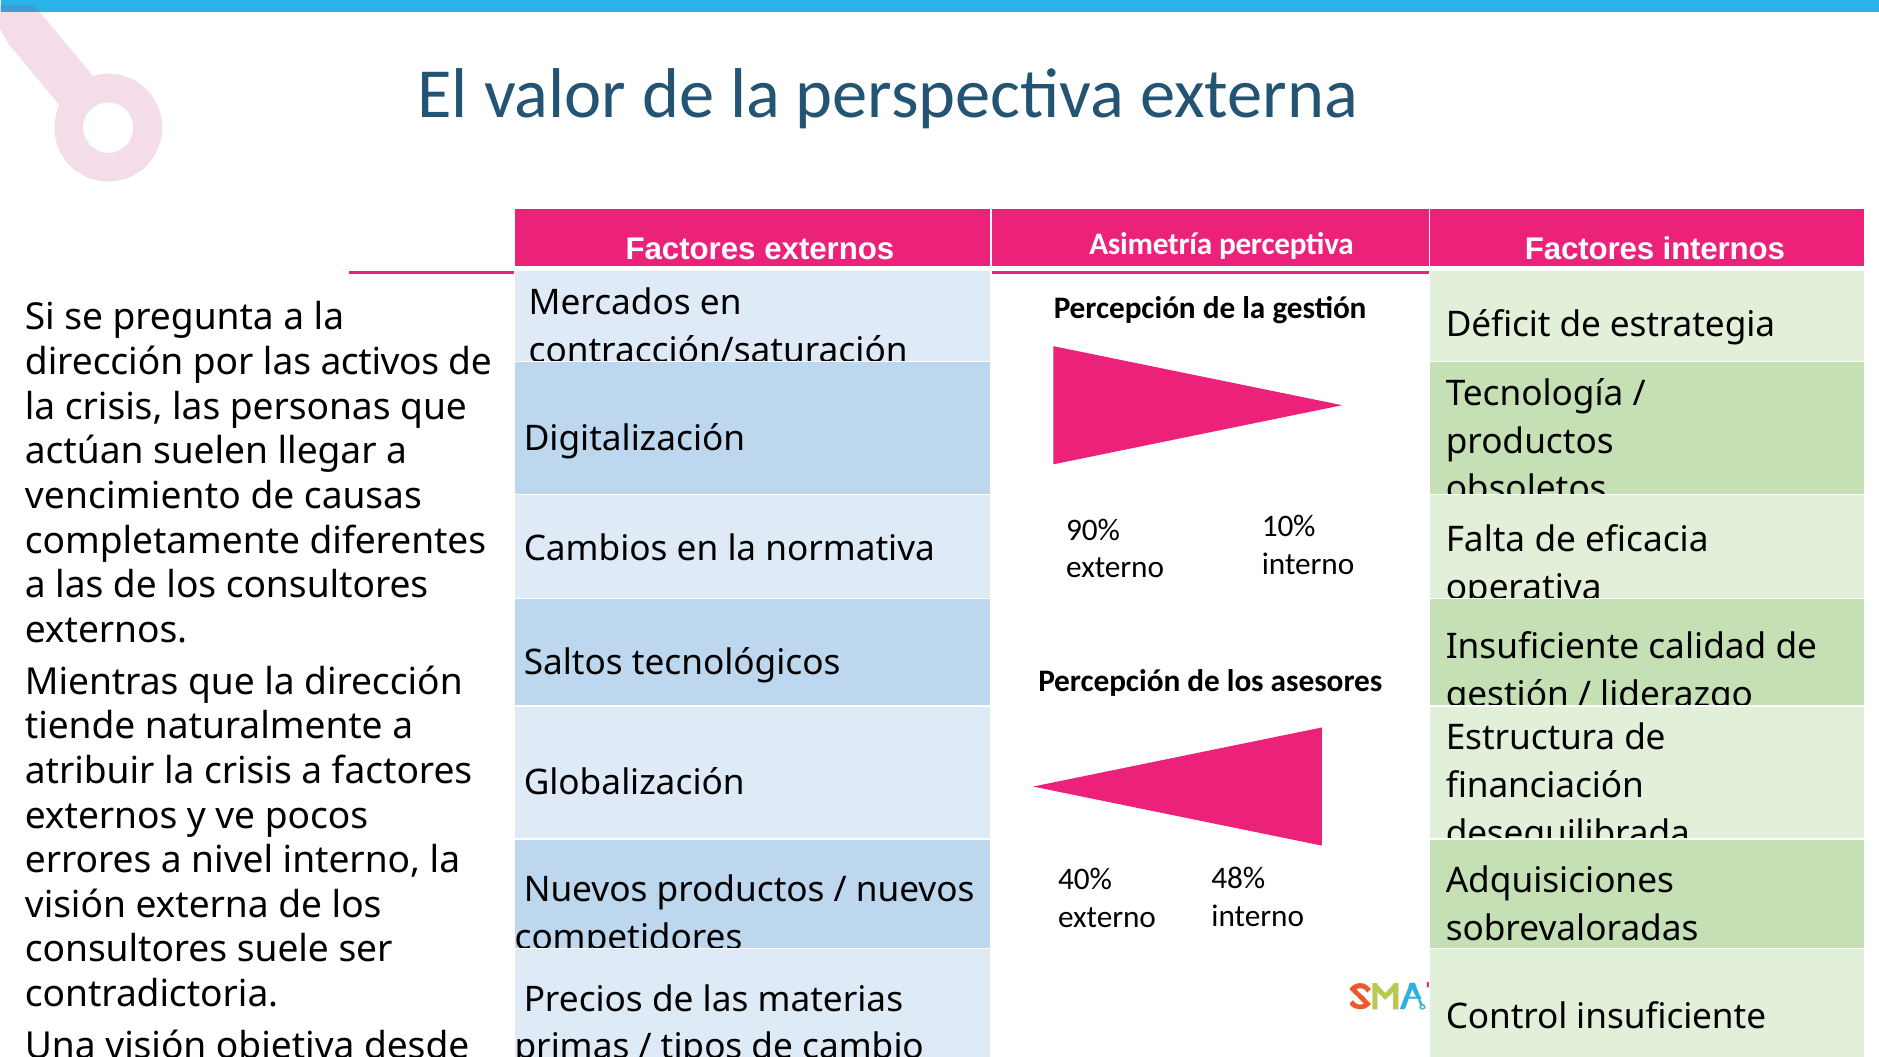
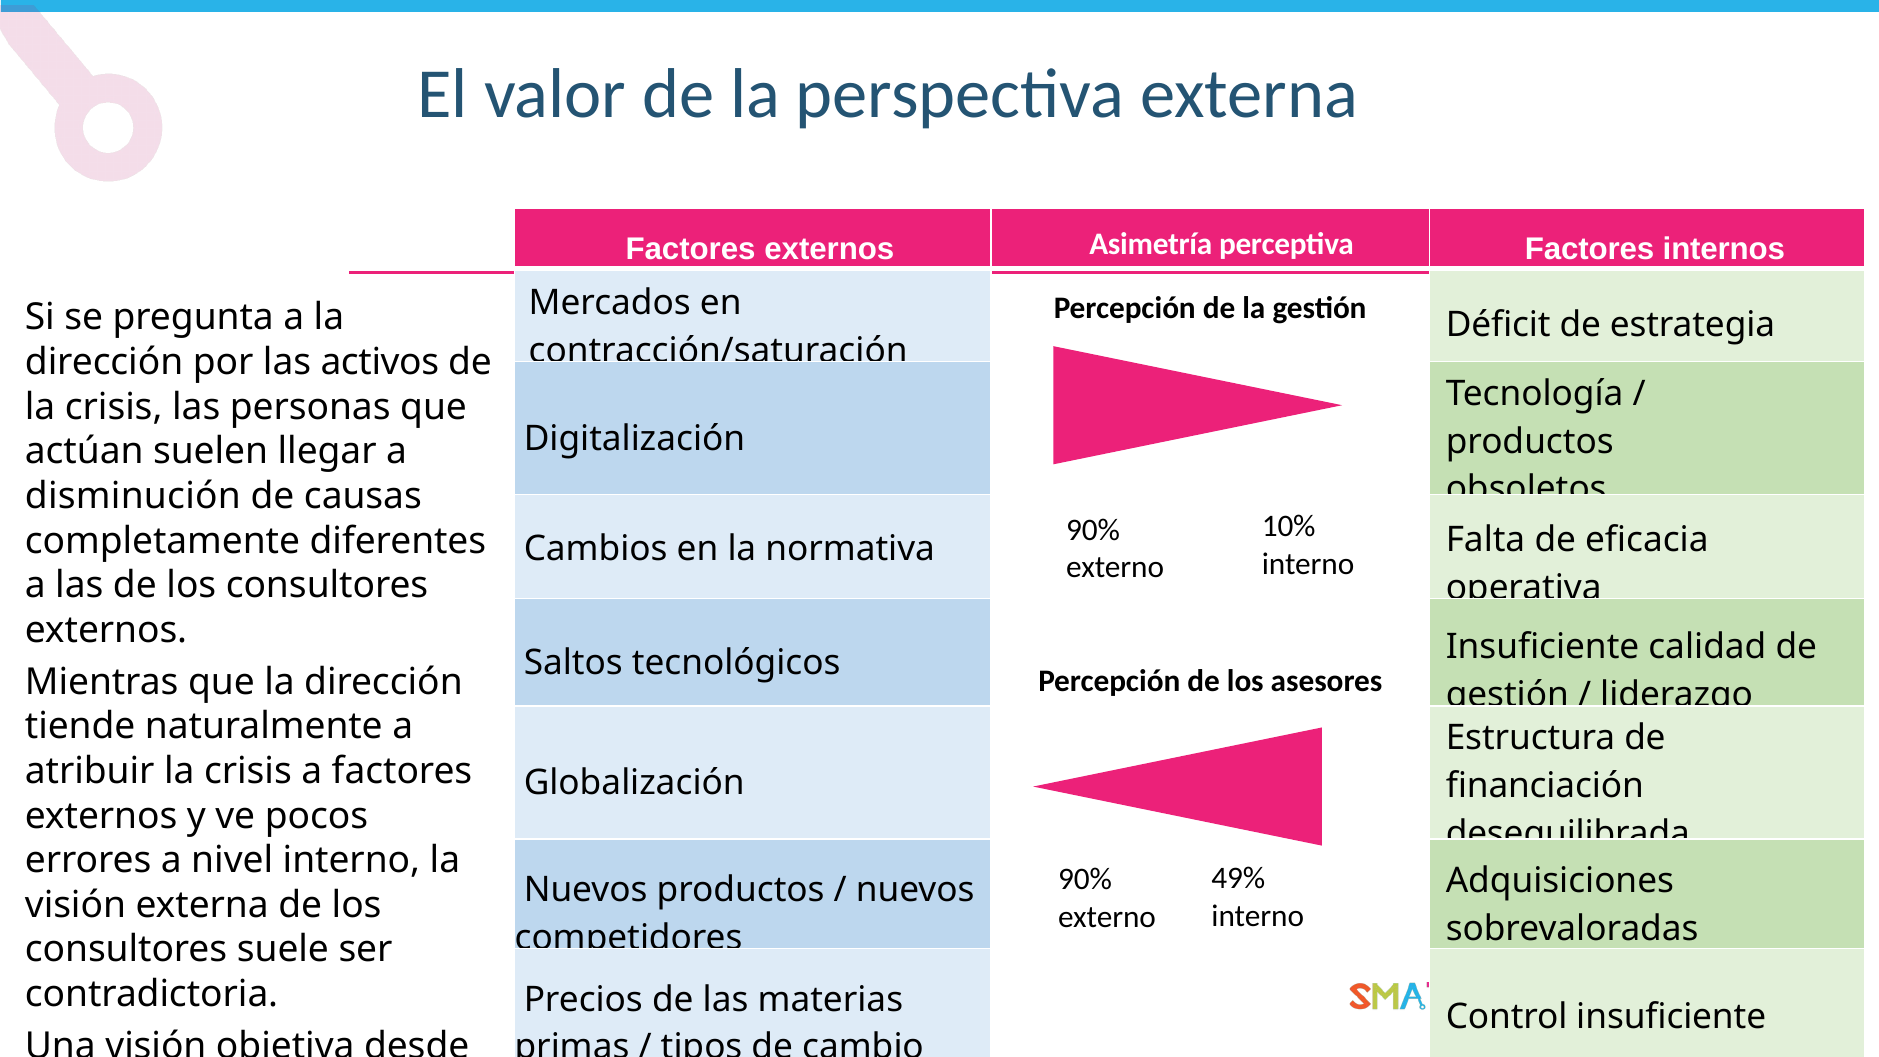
vencimiento: vencimiento -> disminución (133, 496)
48%: 48% -> 49% (1238, 878)
40%: 40% -> 90% (1085, 880)
